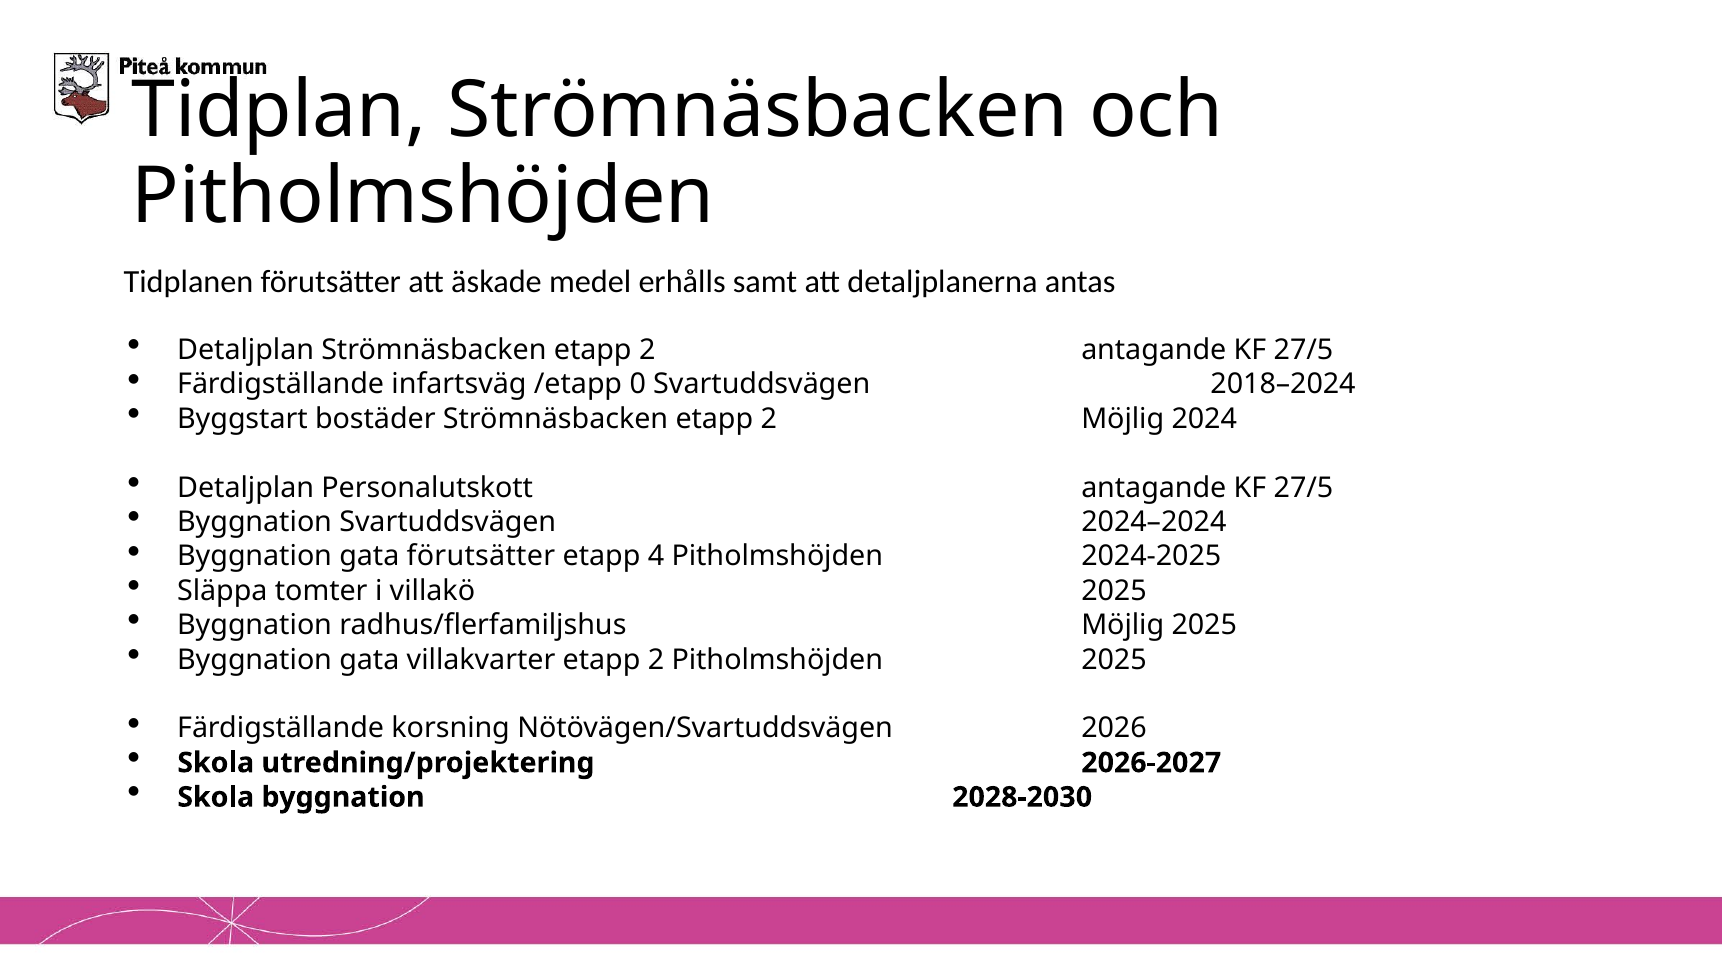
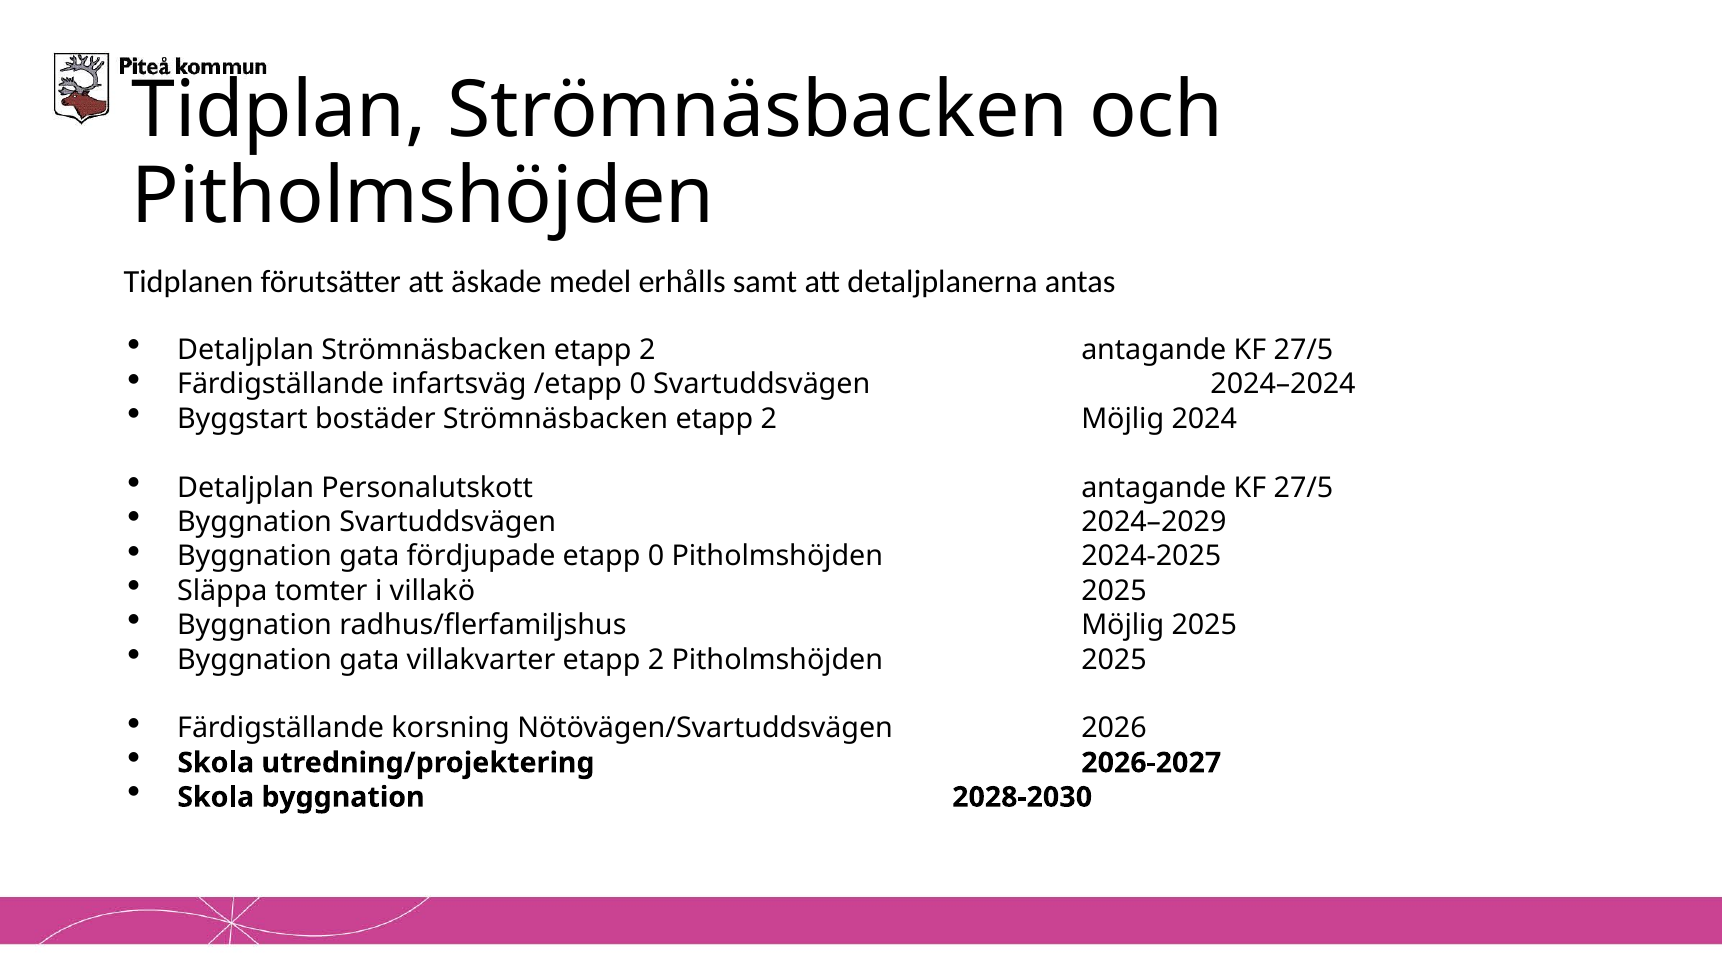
2018–2024: 2018–2024 -> 2024–2024 (1283, 385)
2024–2024: 2024–2024 -> 2024–2029 (1154, 522)
gata förutsätter: förutsätter -> fördjupade (481, 557)
etapp 4: 4 -> 0 (656, 557)
